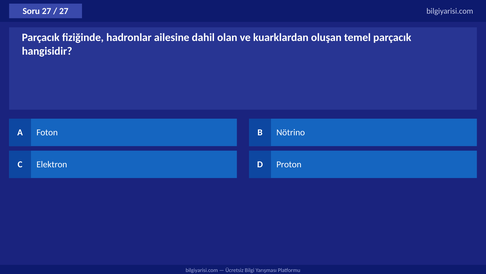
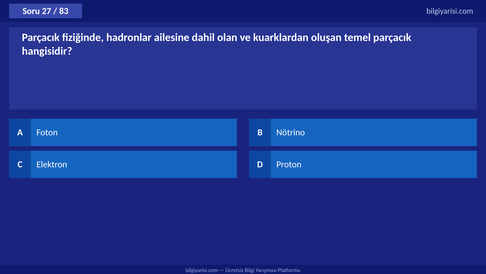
27: 27 -> 83 (64, 11)
